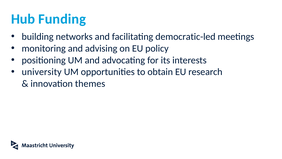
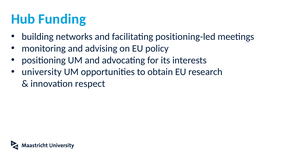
democratic-led: democratic-led -> positioning-led (185, 37)
themes: themes -> respect (90, 84)
